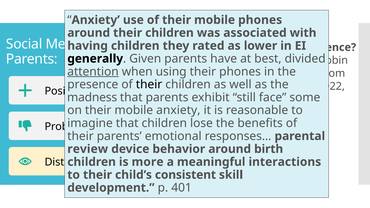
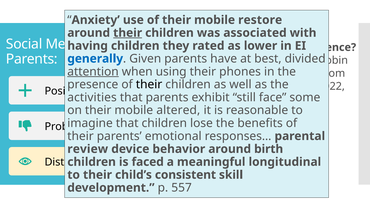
mobile phones: phones -> restore (260, 20)
their underline: none -> present (128, 33)
generally colour: black -> blue (95, 59)
madness: madness -> activities (92, 97)
mobile anxiety: anxiety -> altered (178, 110)
more: more -> faced (148, 162)
interactions: interactions -> longitudinal (285, 162)
401: 401 -> 557 (182, 188)
